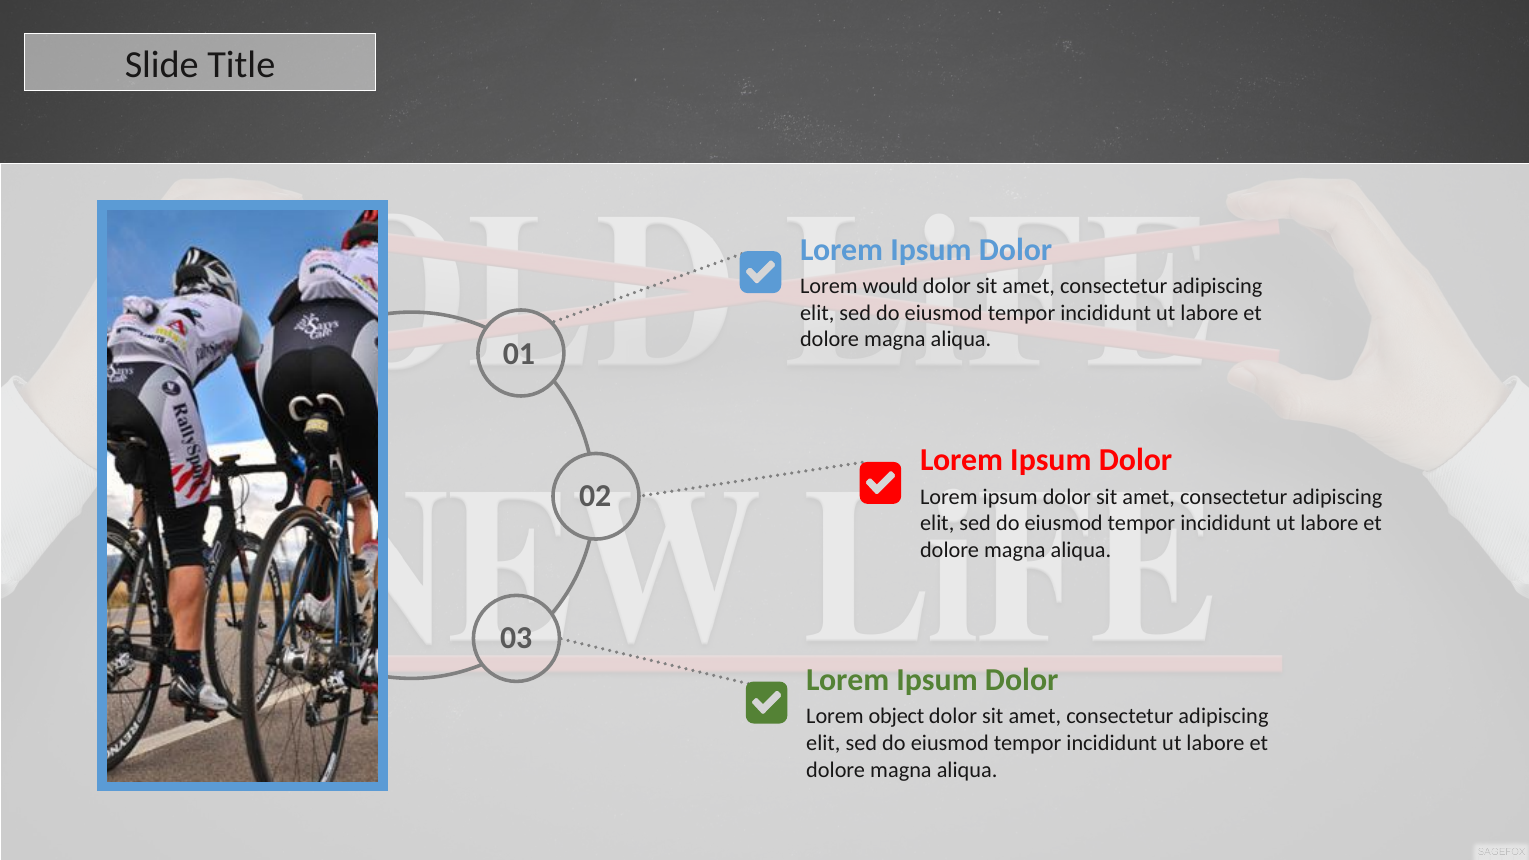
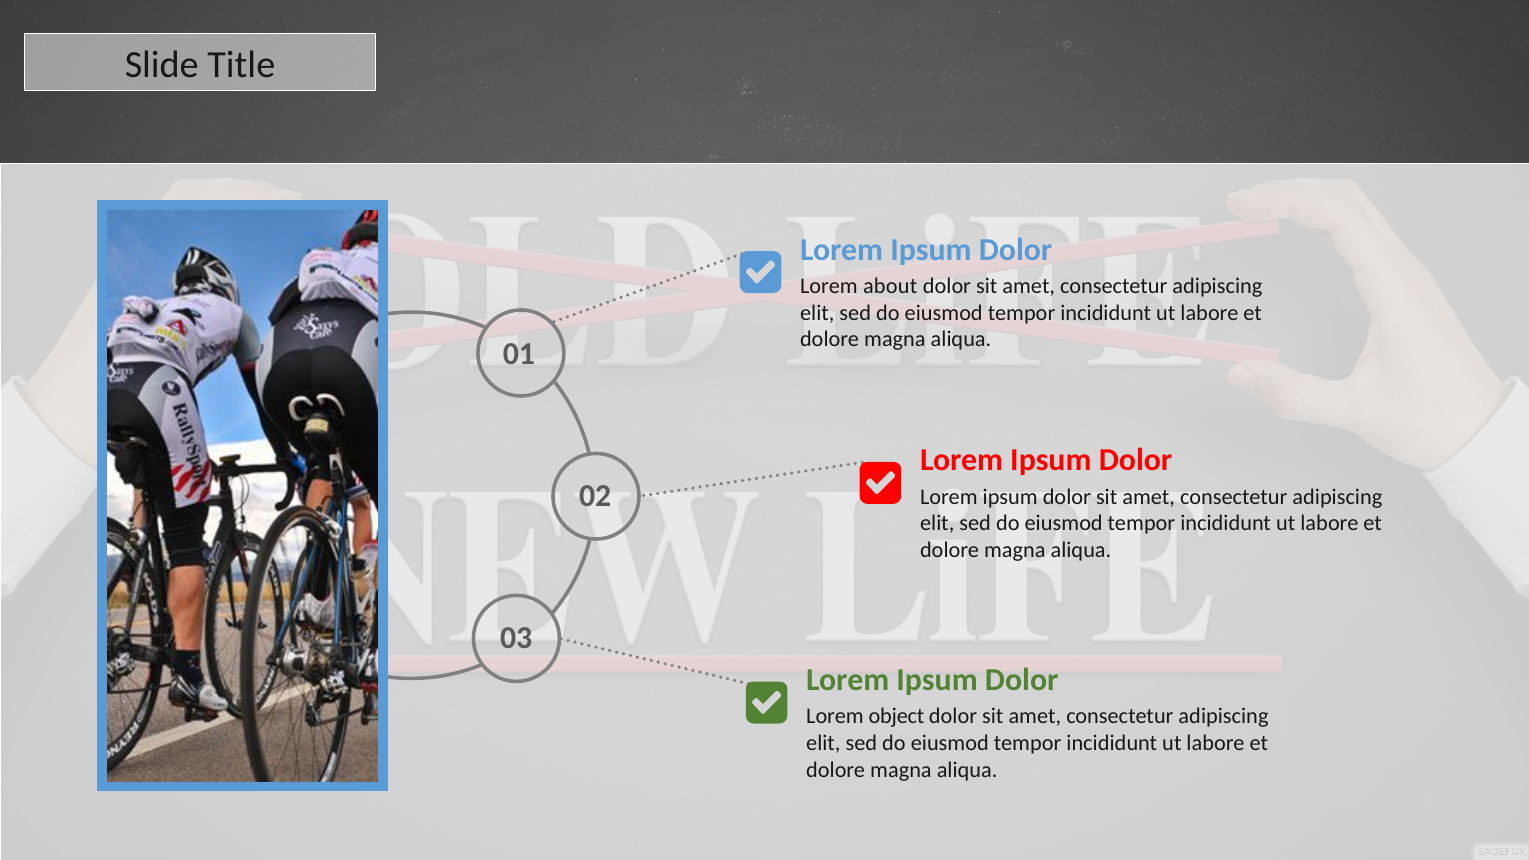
would: would -> about (890, 286)
